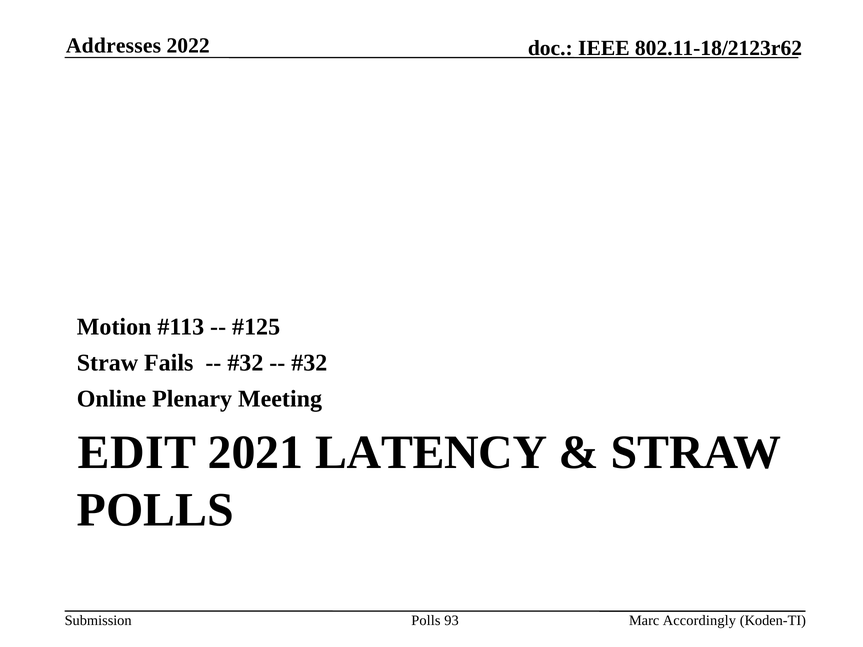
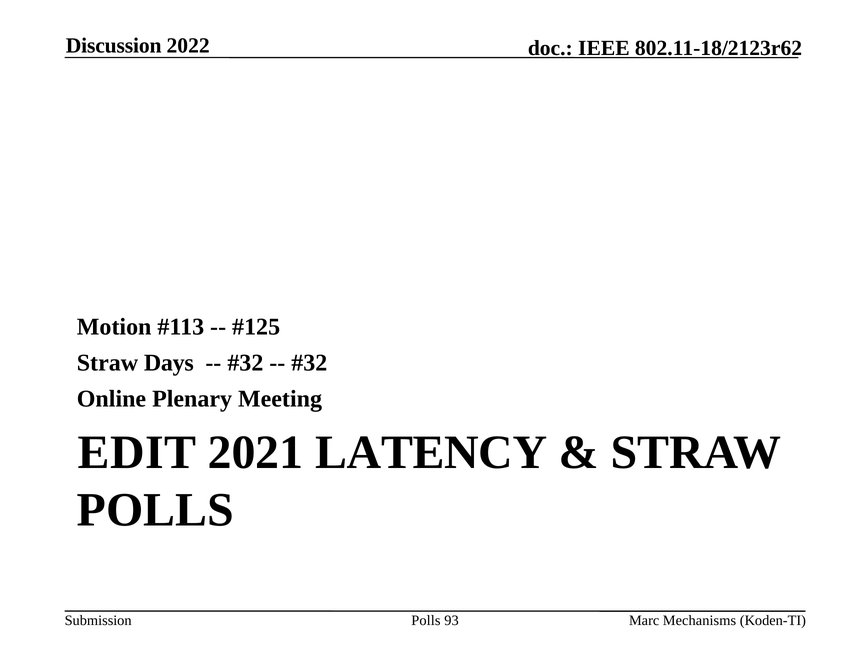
Addresses: Addresses -> Discussion (114, 46)
Fails: Fails -> Days (169, 363)
Accordingly: Accordingly -> Mechanisms (699, 621)
